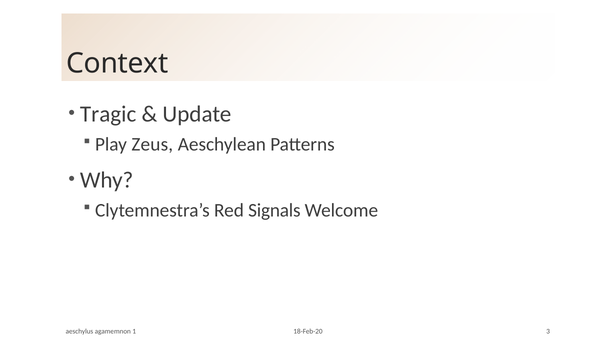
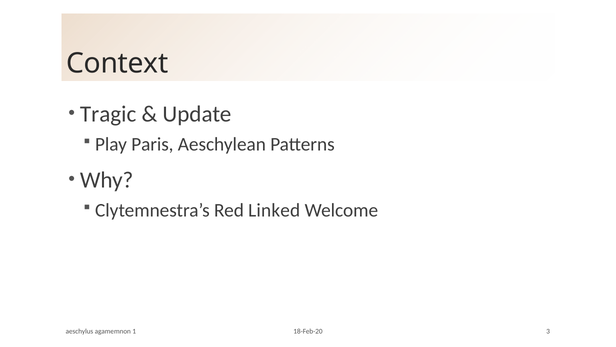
Zeus: Zeus -> Paris (152, 144)
Signals: Signals -> Linked (274, 210)
